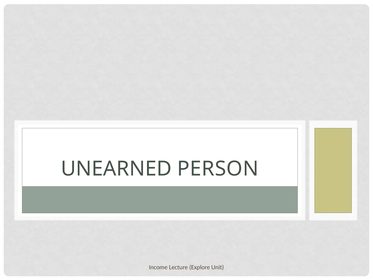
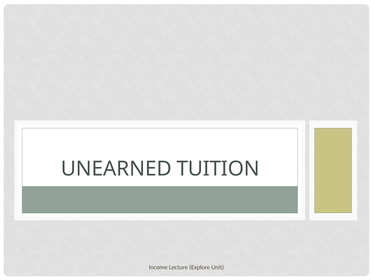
PERSON: PERSON -> TUITION (218, 169)
